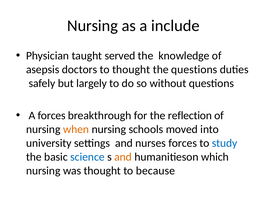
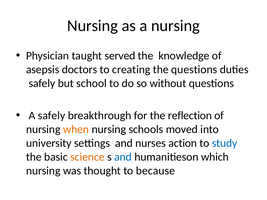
a include: include -> nursing (175, 26)
to thought: thought -> creating (131, 70)
largely: largely -> school (92, 83)
A forces: forces -> safely (52, 116)
nurses forces: forces -> action (183, 143)
science colour: blue -> orange (87, 157)
and colour: orange -> blue (123, 157)
